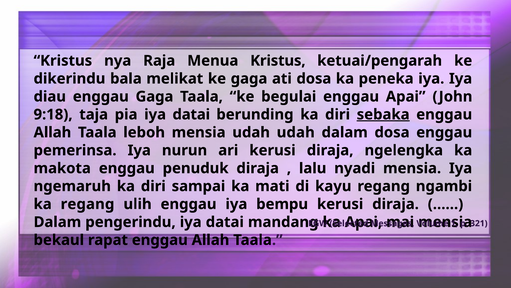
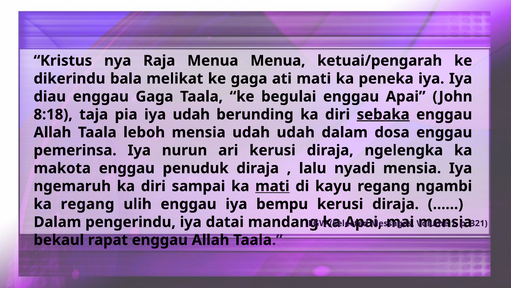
Menua Kristus: Kristus -> Menua (278, 61)
ati dosa: dosa -> mati (314, 78)
9:18: 9:18 -> 8:18 (53, 114)
pia iya datai: datai -> udah (191, 114)
mati underline: none -> present (272, 186)
